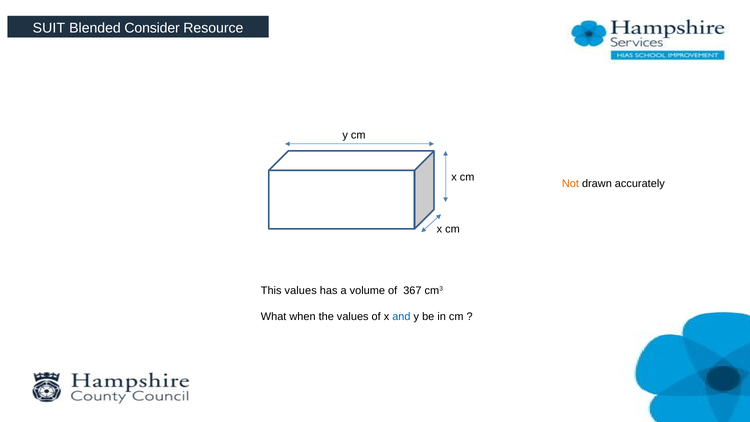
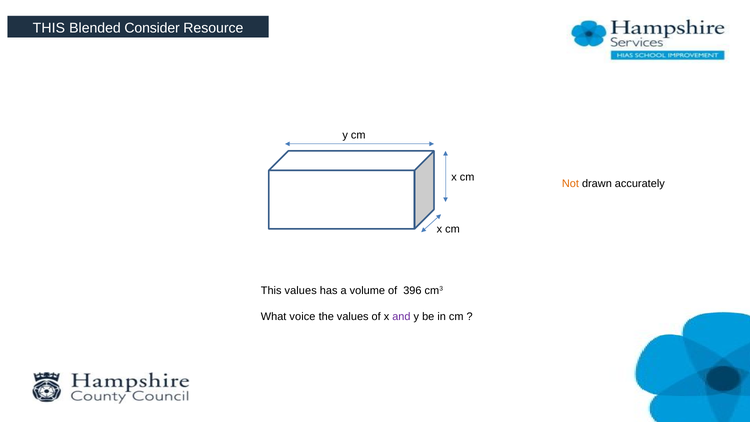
SUIT: SUIT -> THIS (49, 28)
367: 367 -> 396 (412, 290)
when: when -> voice (302, 317)
and colour: blue -> purple (401, 317)
